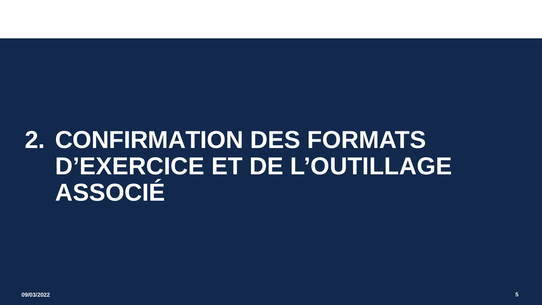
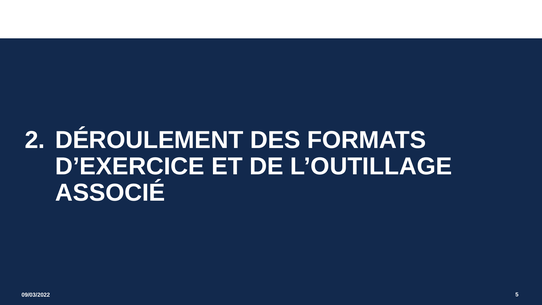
CONFIRMATION: CONFIRMATION -> DÉROULEMENT (149, 140)
